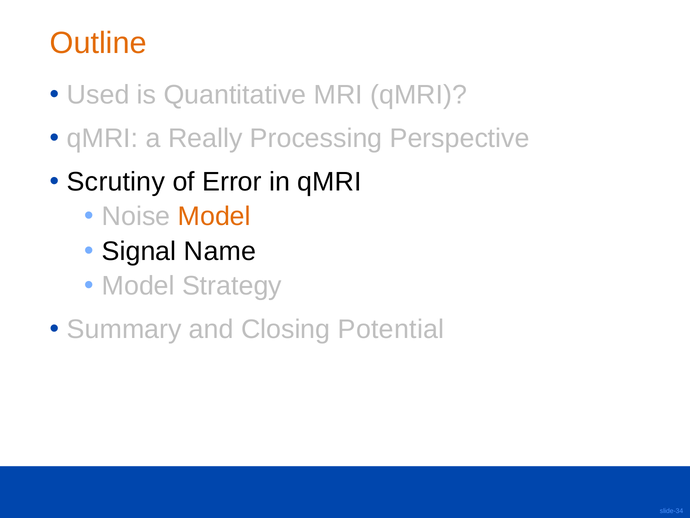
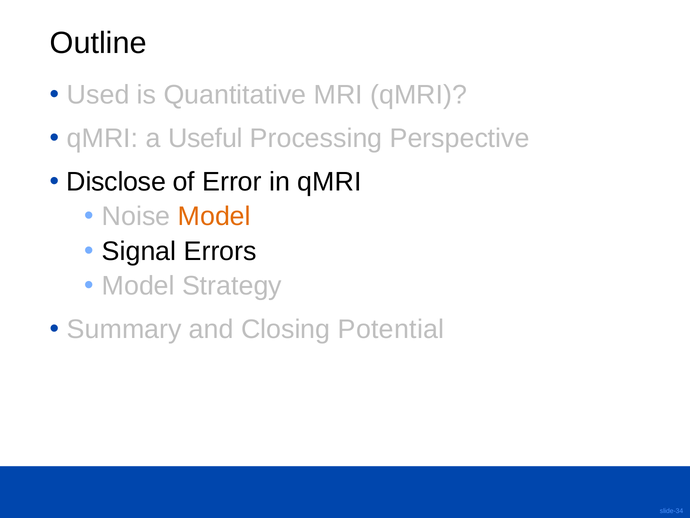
Outline colour: orange -> black (98, 43)
Really: Really -> Useful (205, 138)
Scrutiny: Scrutiny -> Disclose (116, 182)
Name: Name -> Errors (220, 251)
